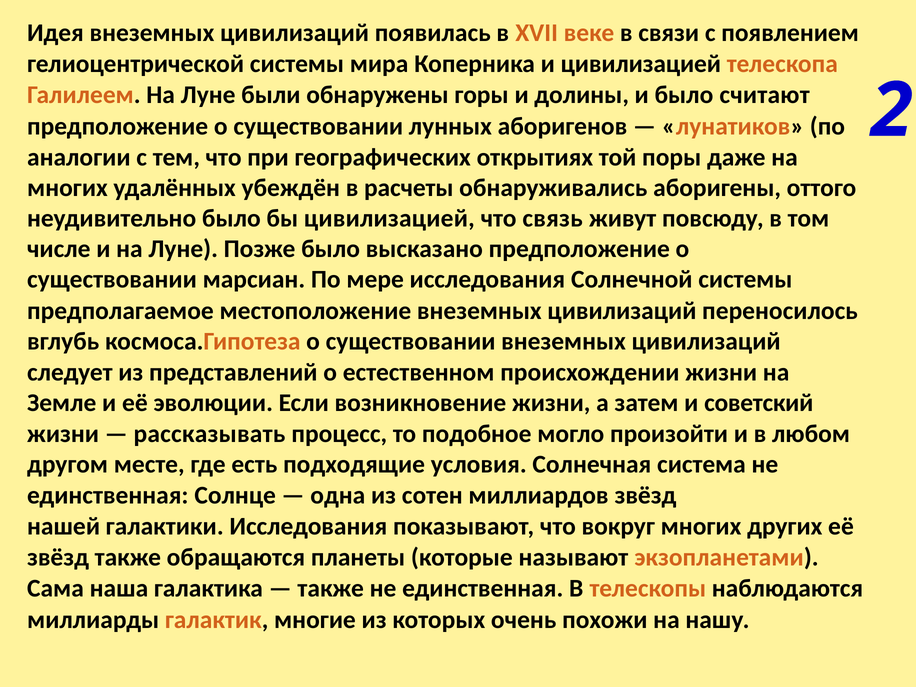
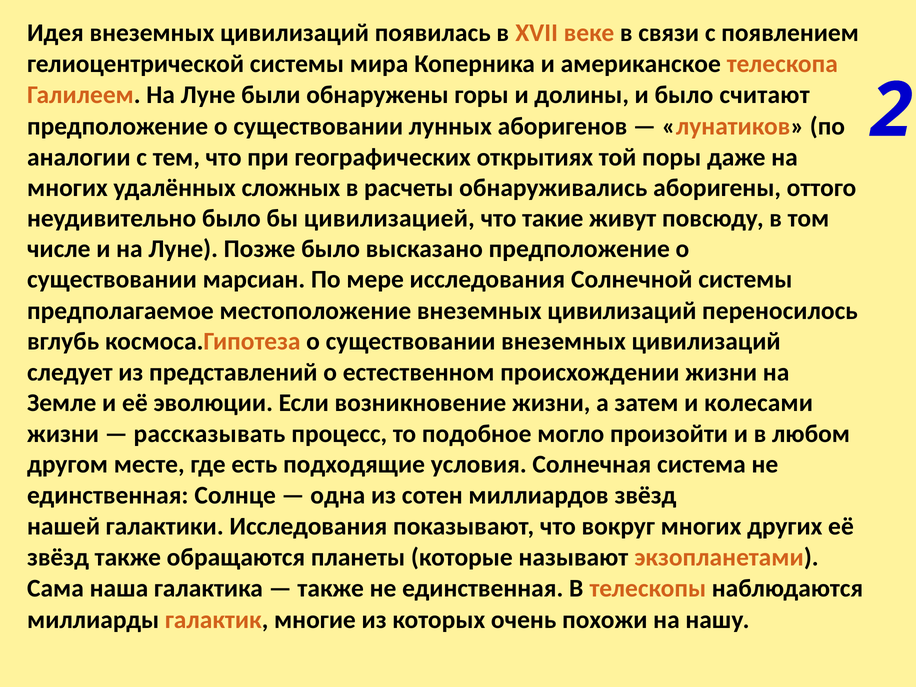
и цивилизацией: цивилизацией -> американское (641, 64)
убеждён: убеждён -> сложных (291, 188)
связь: связь -> такие (553, 218)
советский: советский -> колесами (759, 403)
